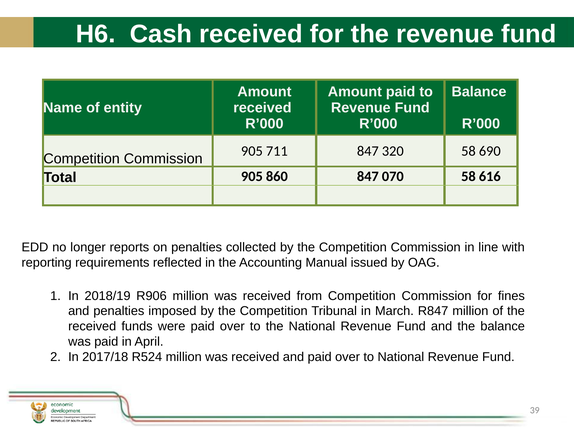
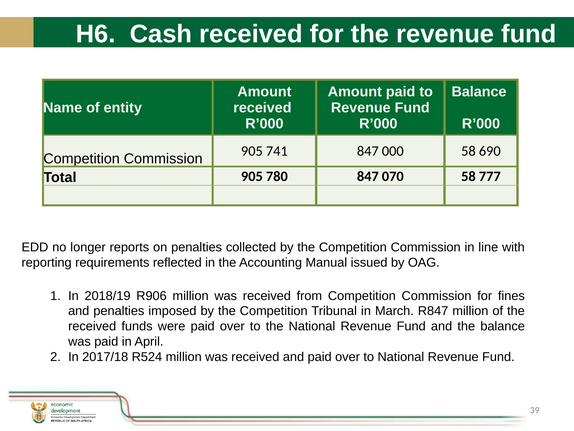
711: 711 -> 741 (277, 151)
320: 320 -> 000 (393, 151)
860: 860 -> 780 (277, 176)
616: 616 -> 777 (490, 176)
